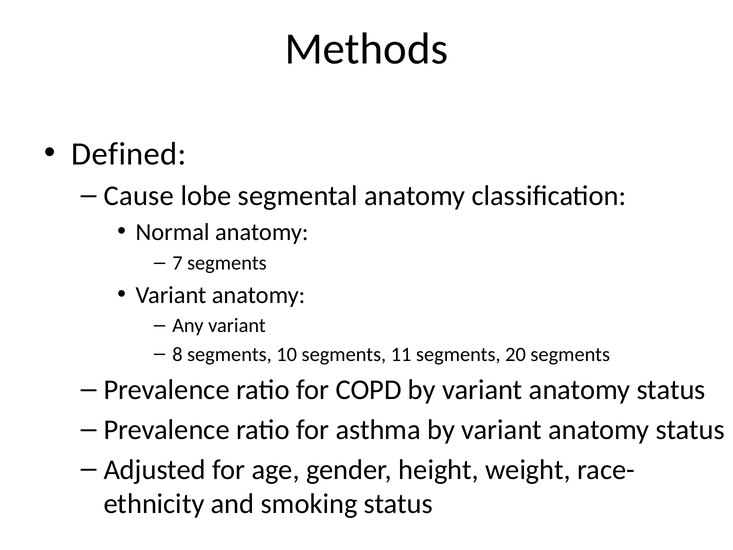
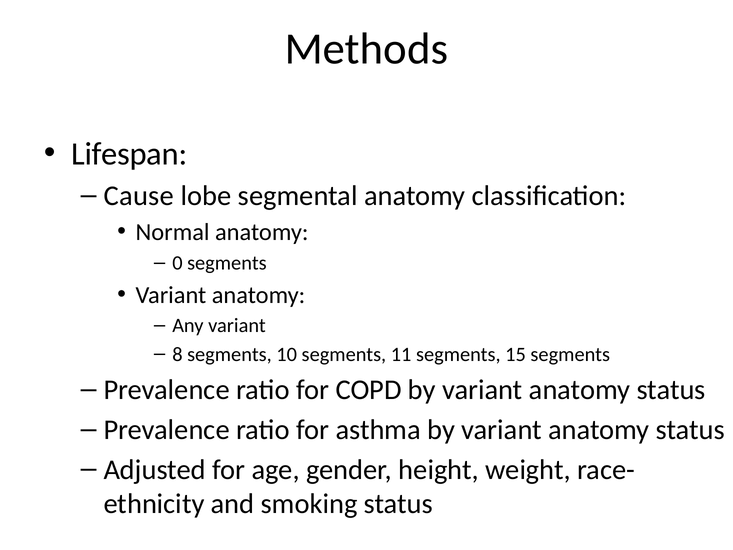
Defined: Defined -> Lifespan (129, 154)
7: 7 -> 0 (177, 263)
20: 20 -> 15 (516, 354)
